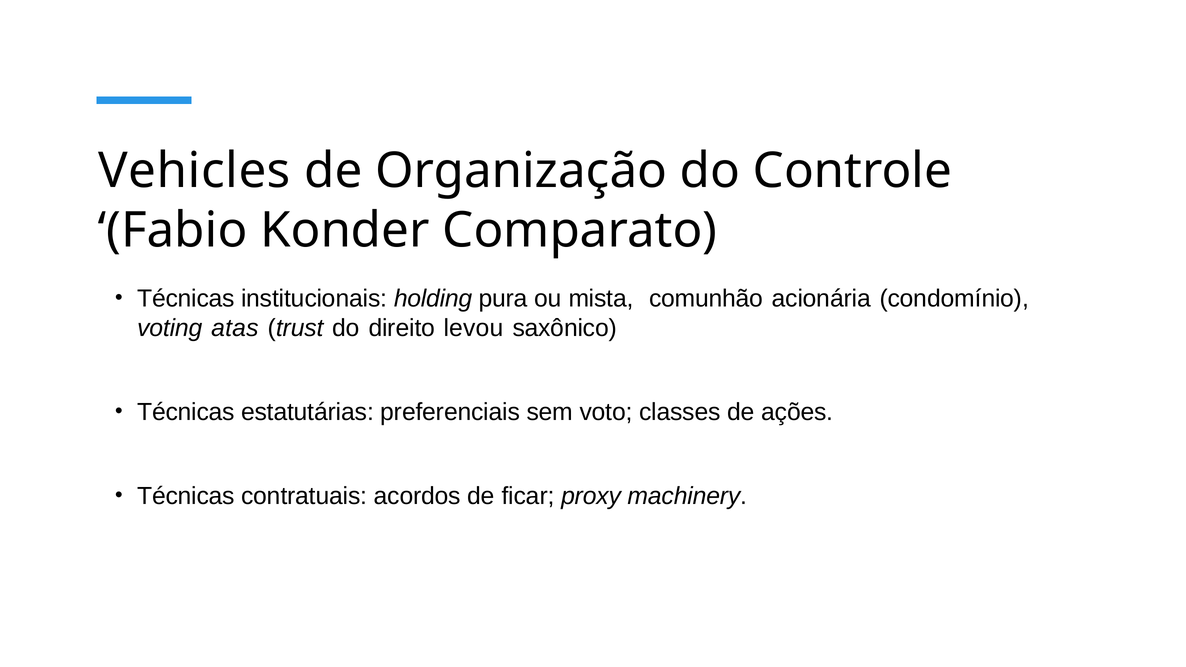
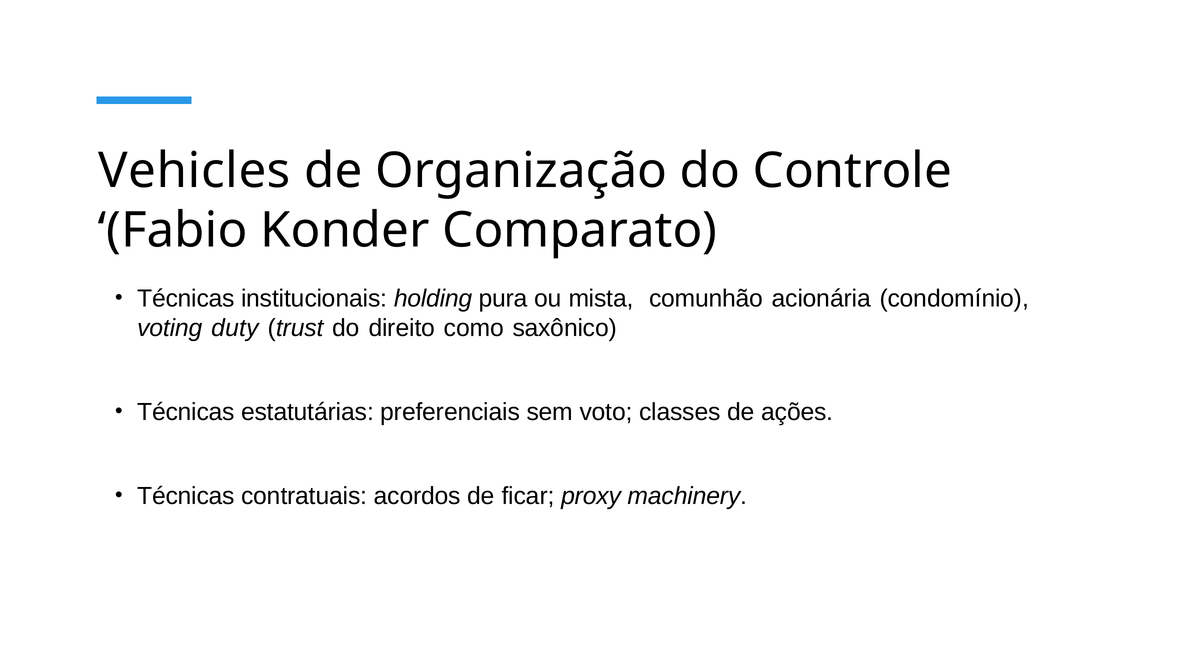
atas: atas -> duty (235, 328)
levou: levou -> como (474, 328)
